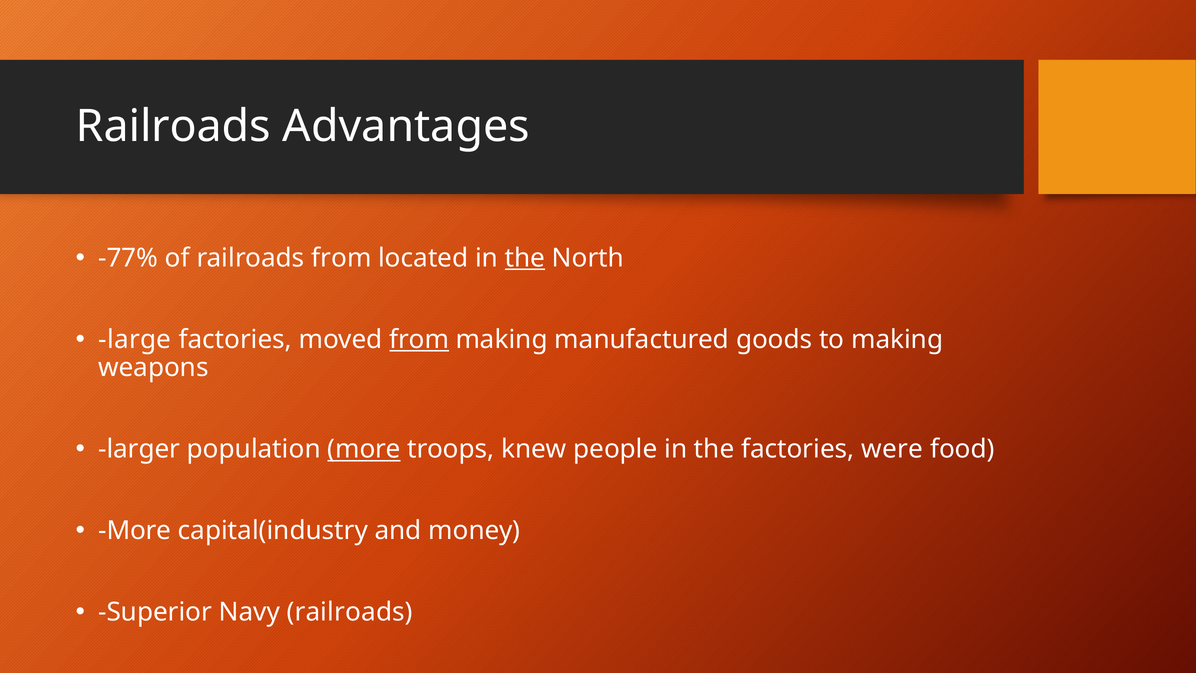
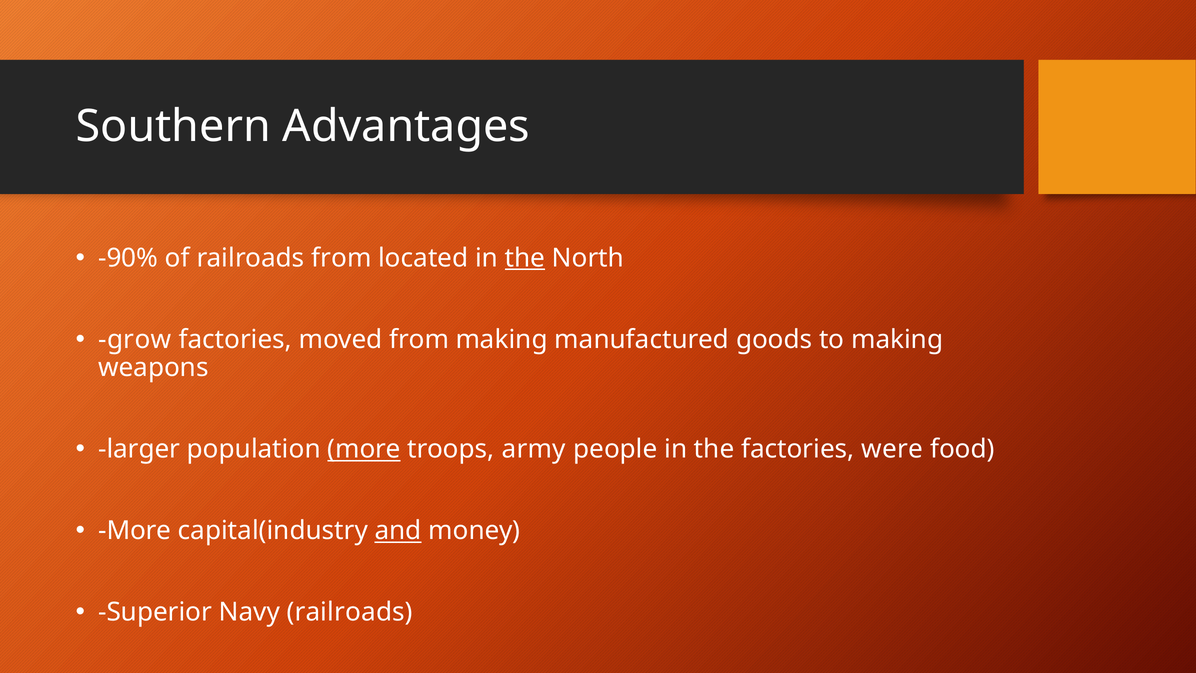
Railroads: Railroads -> Southern (173, 127)
-77%: -77% -> -90% (128, 258)
large: large -> grow (135, 339)
from underline: present -> none (419, 339)
knew: knew -> army (534, 449)
and underline: none -> present (398, 531)
